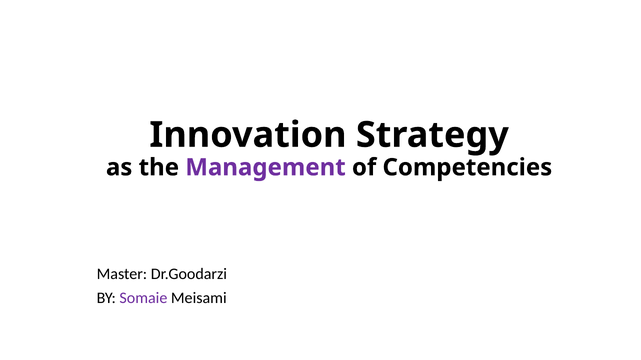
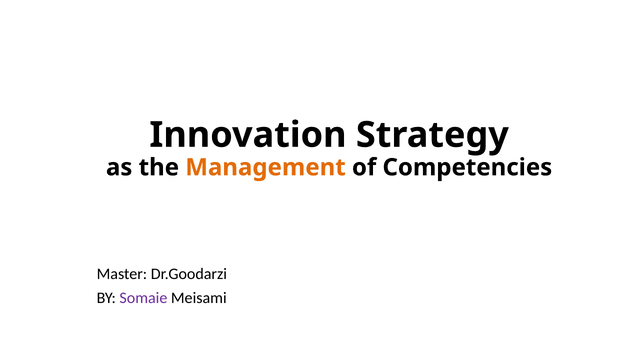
Management colour: purple -> orange (265, 168)
